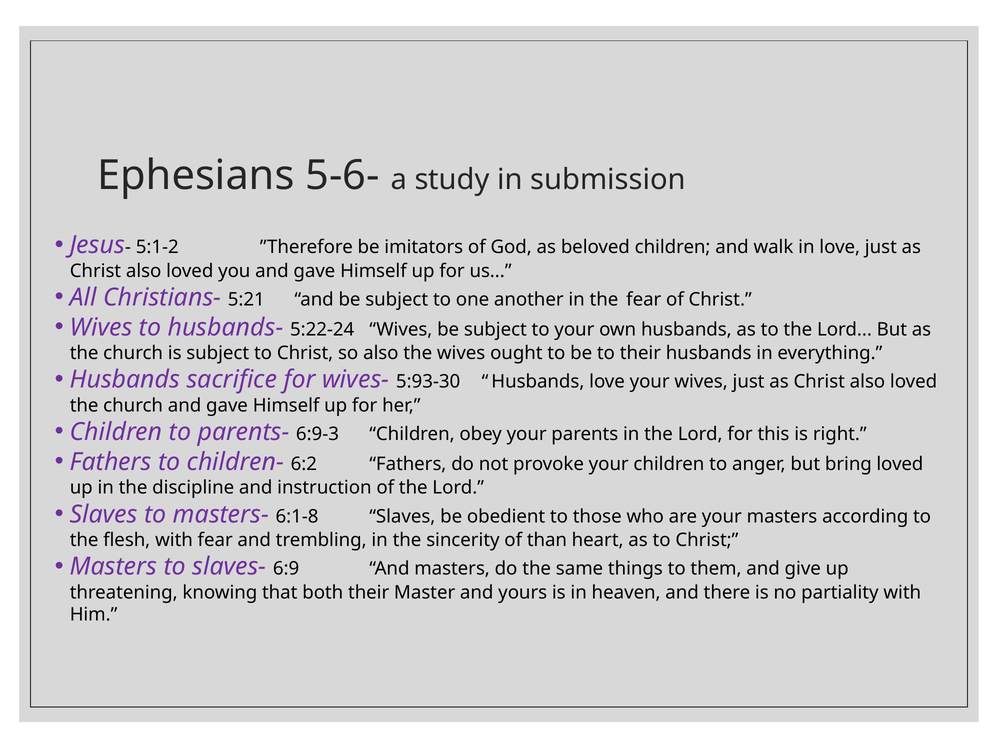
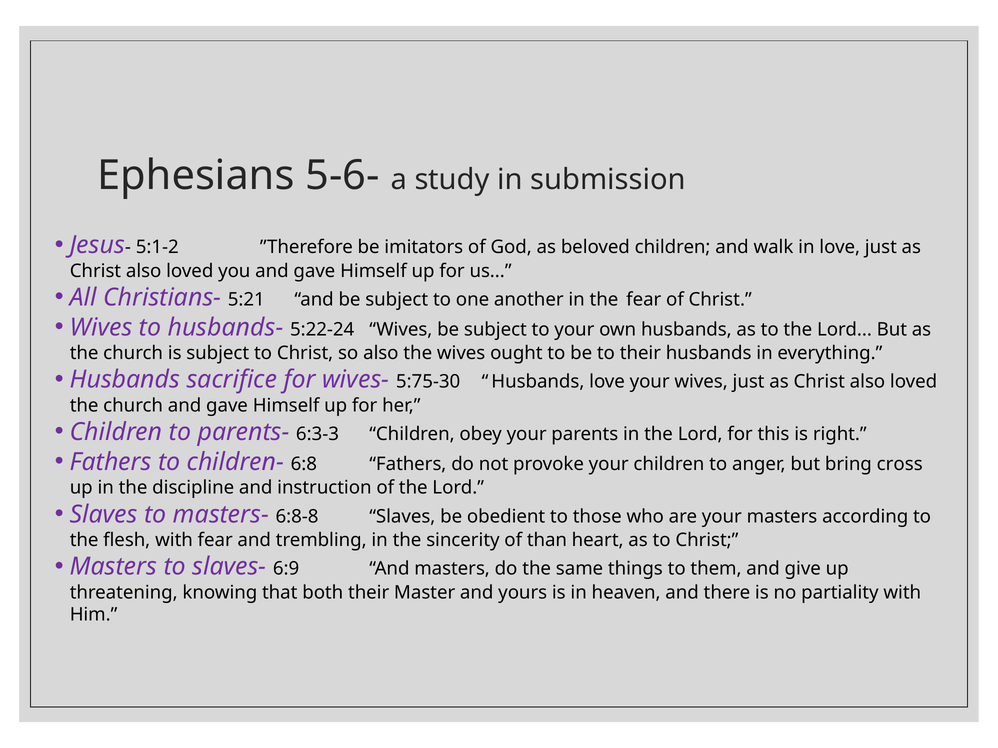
5:93-30: 5:93-30 -> 5:75-30 (428, 382)
6:9-3: 6:9-3 -> 6:3-3 (317, 434)
6:2: 6:2 -> 6:8 (304, 464)
bring loved: loved -> cross (900, 464)
6:1-8: 6:1-8 -> 6:8-8 (297, 517)
